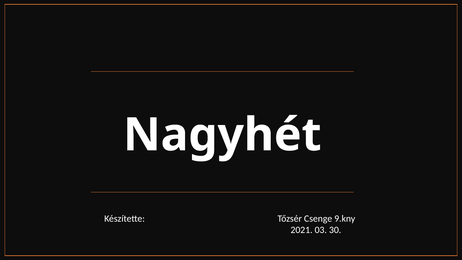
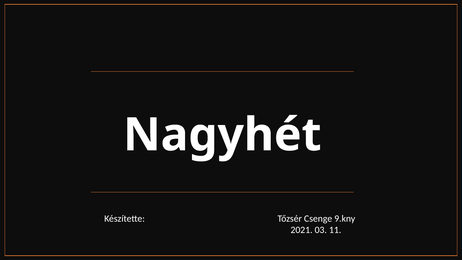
30: 30 -> 11 (335, 230)
